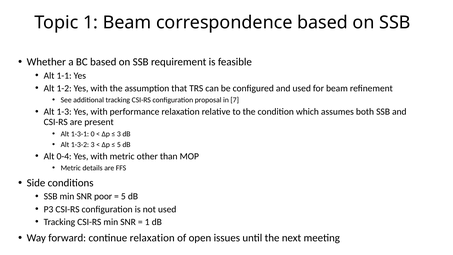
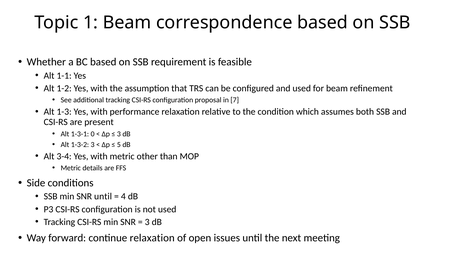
0-4: 0-4 -> 3-4 (64, 156)
SNR poor: poor -> until (103, 196)
5: 5 -> 4 (123, 196)
1: 1 -> 3 (147, 222)
